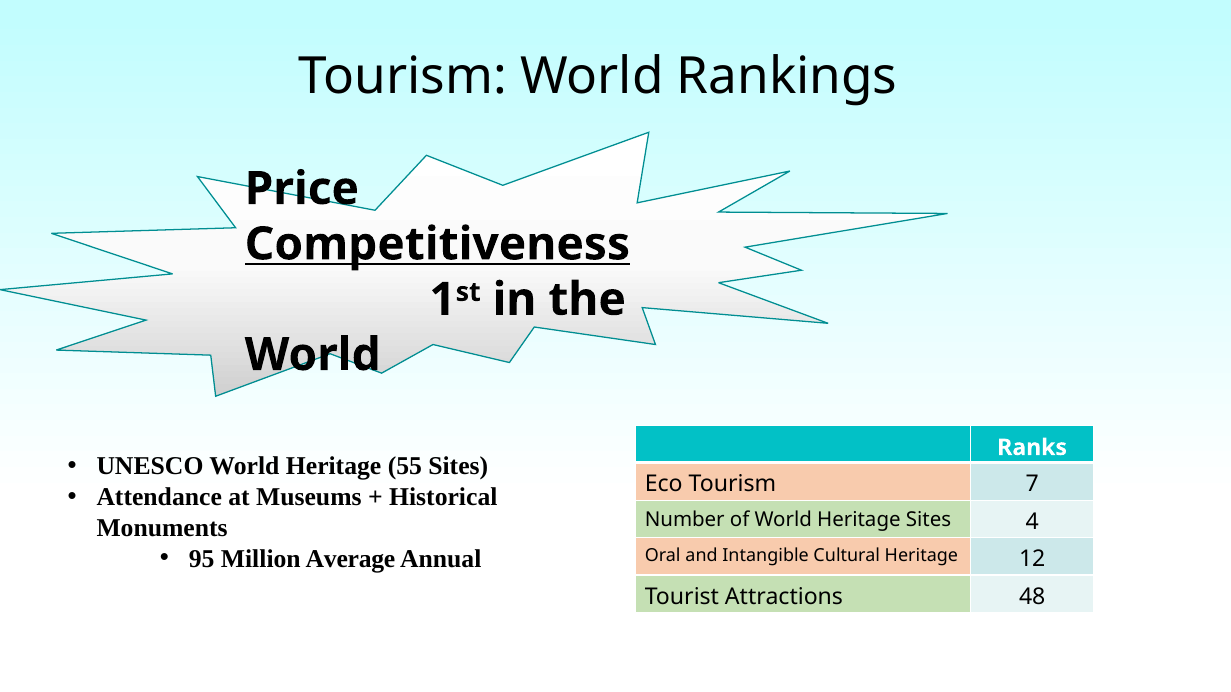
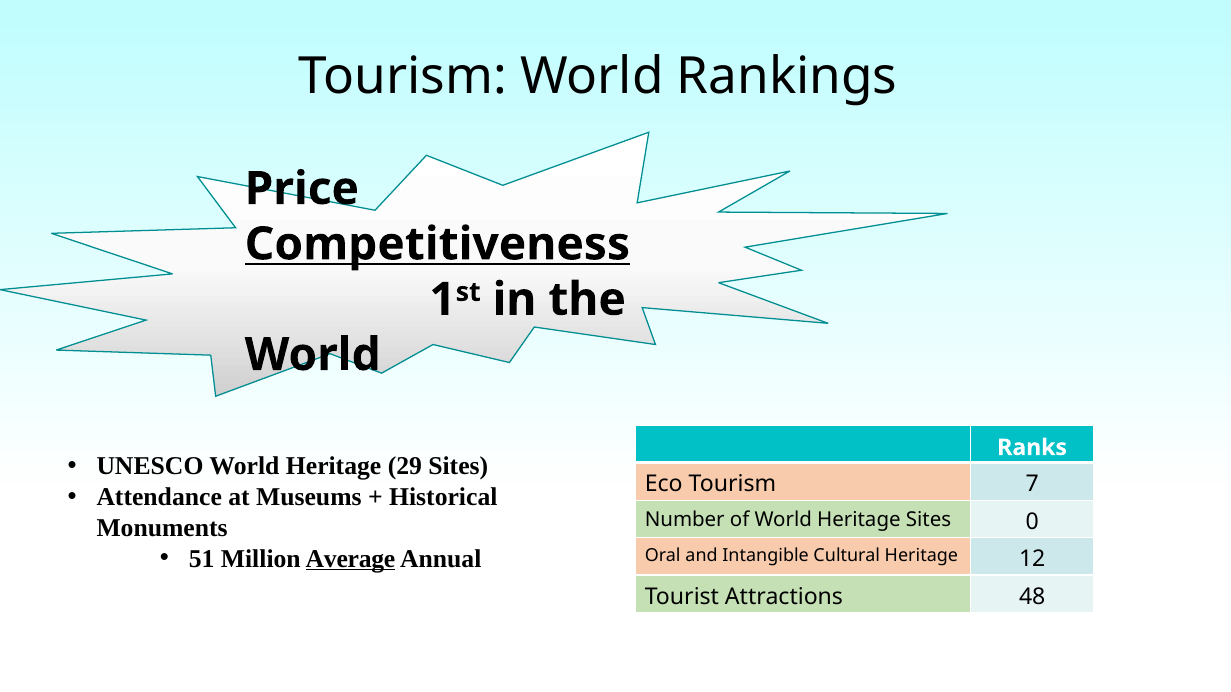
55: 55 -> 29 (405, 467)
4: 4 -> 0 (1032, 522)
95: 95 -> 51 (202, 559)
Average underline: none -> present (350, 559)
